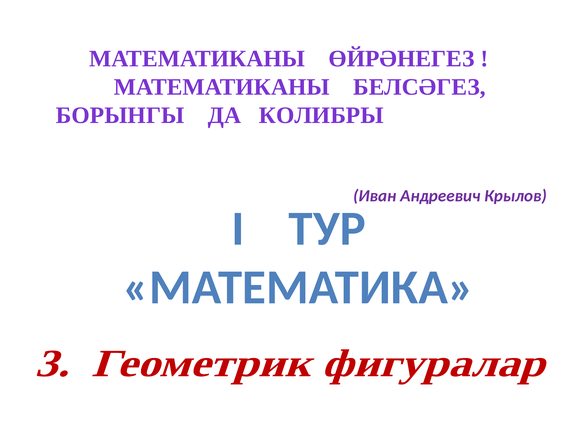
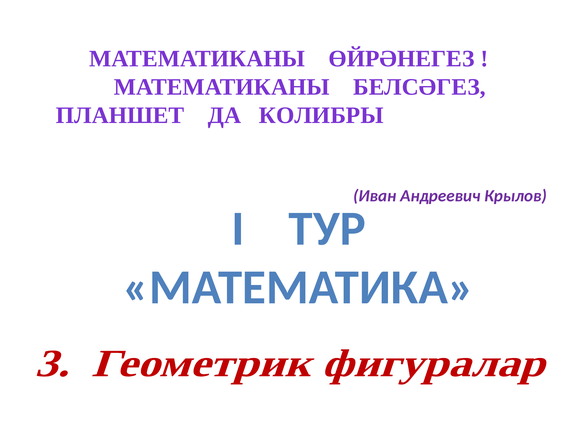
БОРЫНГЫ: БОРЫНГЫ -> ПЛАНШЕТ (120, 115)
